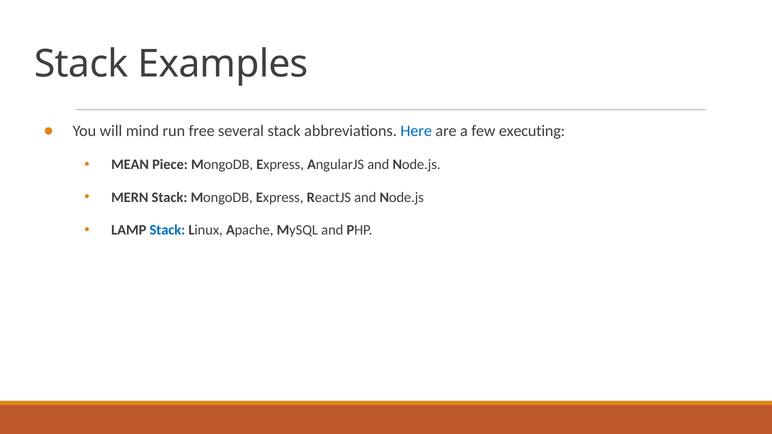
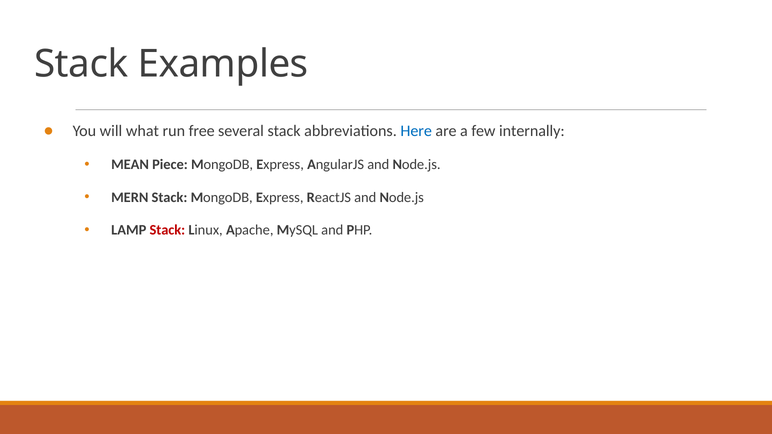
mind: mind -> what (142, 131)
executing: executing -> internally (532, 131)
Stack colour: blue -> red (167, 230)
